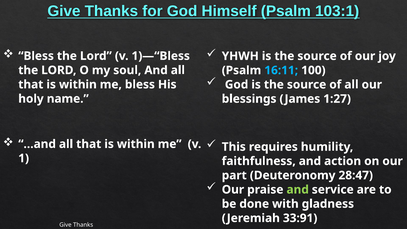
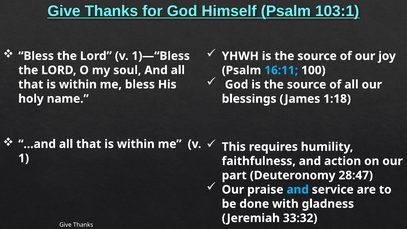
1:27: 1:27 -> 1:18 (337, 99)
and colour: light green -> light blue (298, 190)
33:91: 33:91 -> 33:32 (300, 218)
